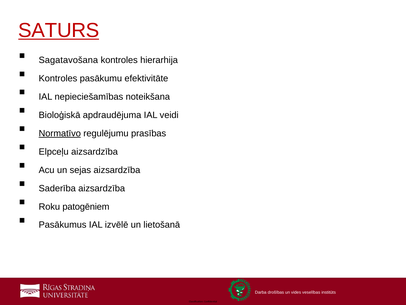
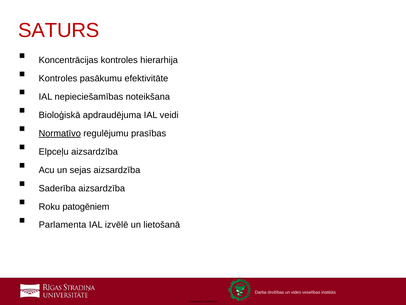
SATURS underline: present -> none (59, 30)
Sagatavošana: Sagatavošana -> Koncentrācijas (68, 60)
Pasākumus: Pasākumus -> Parlamenta (63, 225)
